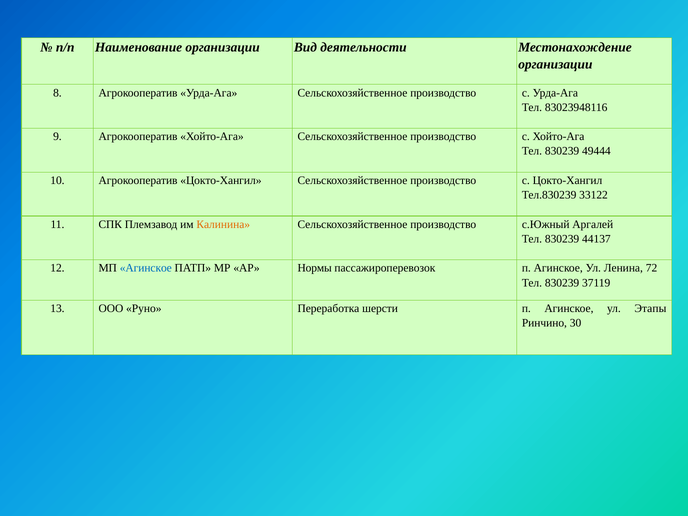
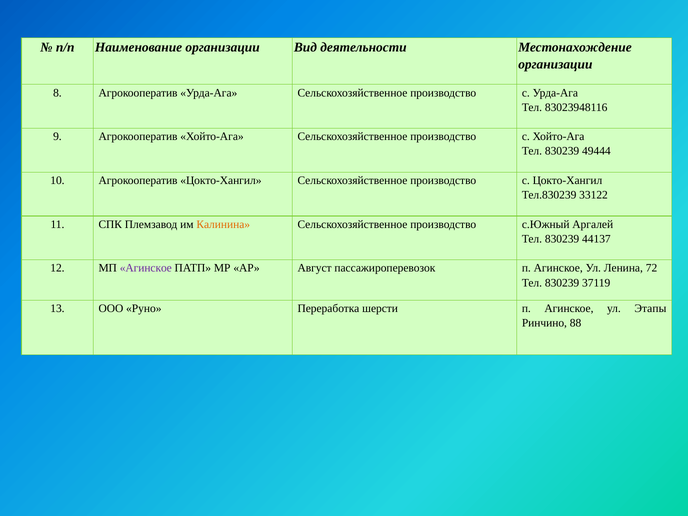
Агинское colour: blue -> purple (146, 268)
Нормы: Нормы -> Август (315, 268)
30: 30 -> 88 (576, 323)
